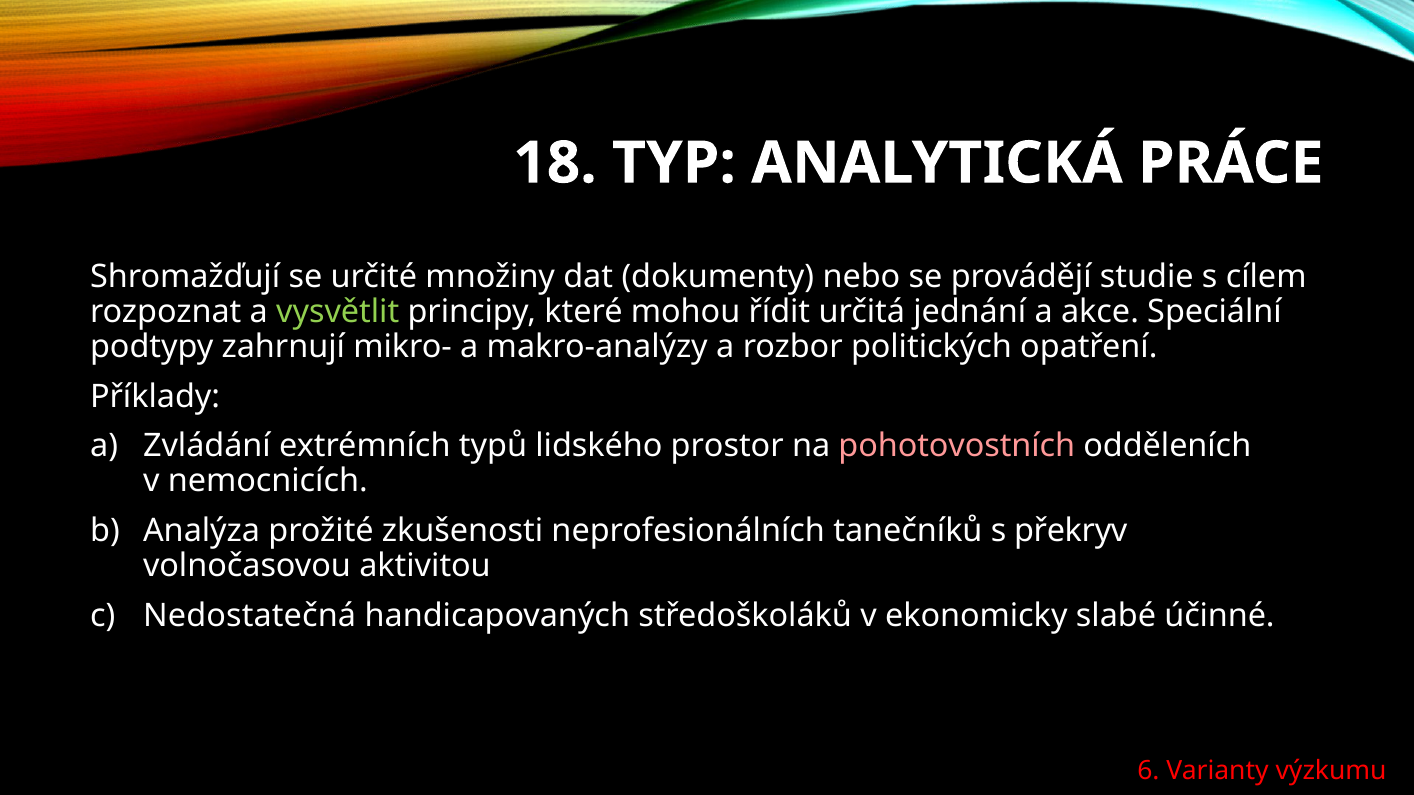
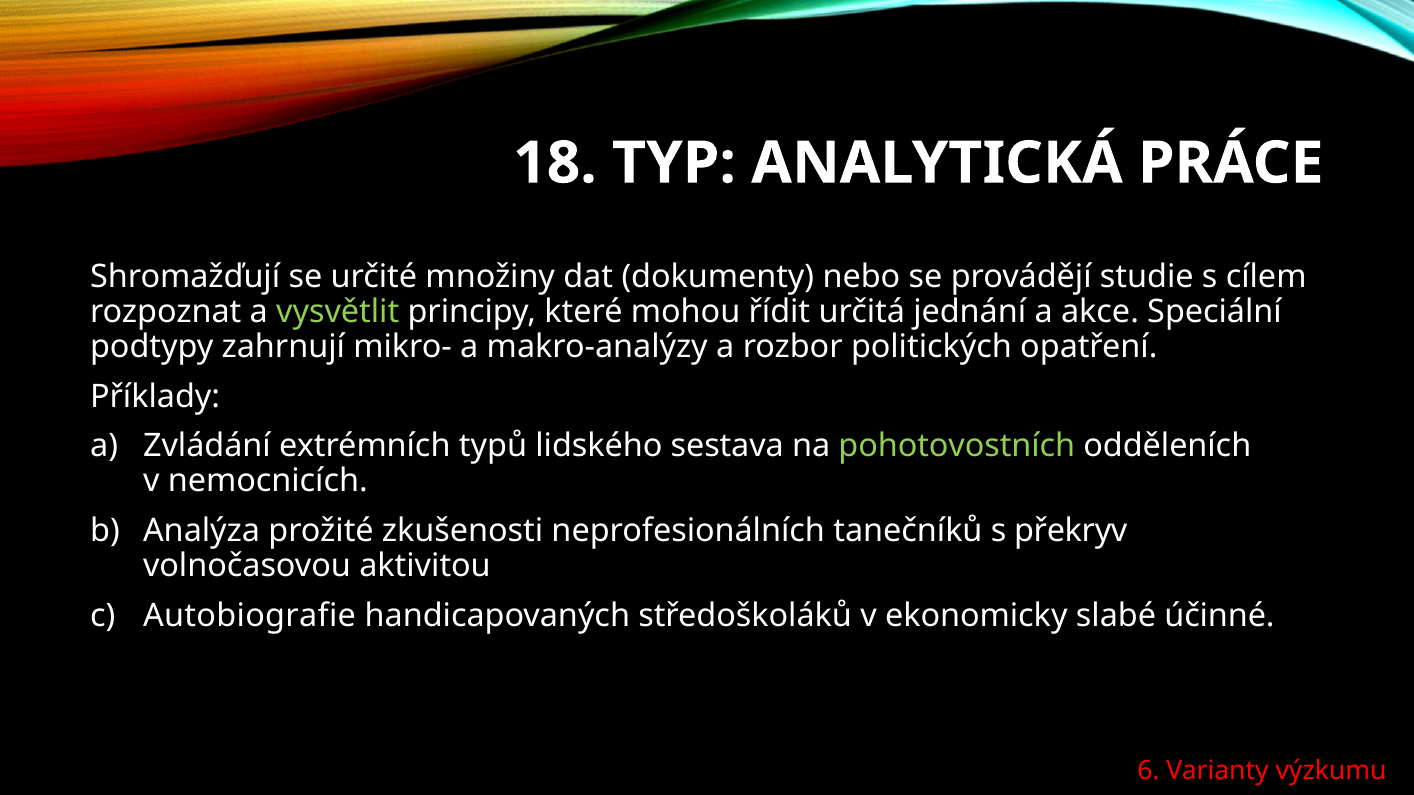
prostor: prostor -> sestava (727, 446)
pohotovostních colour: pink -> light green (957, 446)
Nedostatečná: Nedostatečná -> Autobiografie (250, 616)
